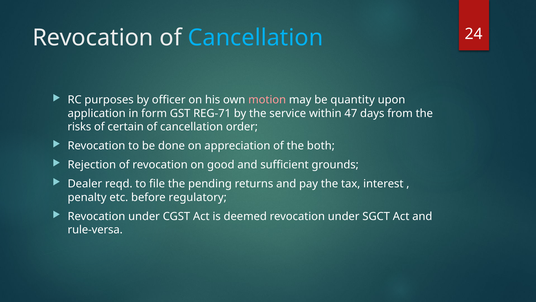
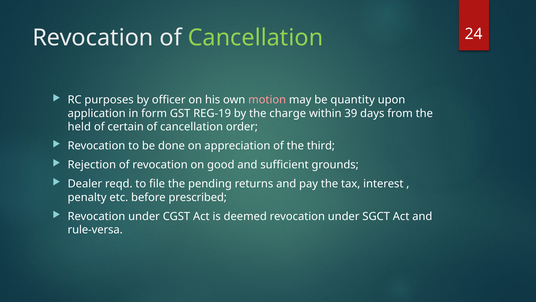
Cancellation colour: light blue -> light green (255, 38)
REG-71: REG-71 -> REG-19 (212, 113)
service: service -> charge (288, 113)
47: 47 -> 39 (351, 113)
risks: risks -> held (79, 127)
both: both -> third (321, 146)
regulatory: regulatory -> prescribed (198, 197)
